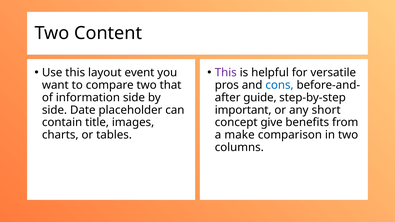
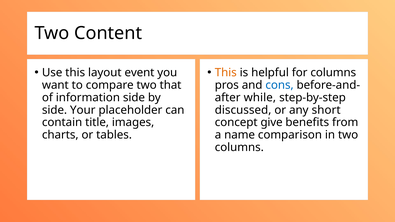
This colour: purple -> orange (226, 73)
for versatile: versatile -> columns (333, 73)
guide: guide -> while (260, 98)
Date: Date -> Your (83, 110)
important: important -> discussed (243, 110)
make: make -> name (240, 135)
